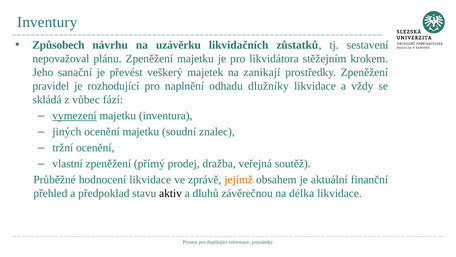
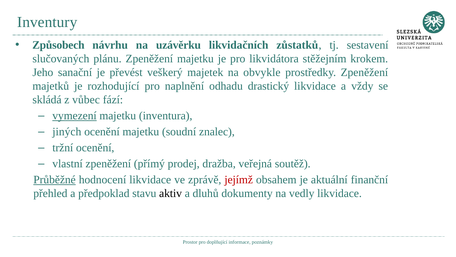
nepovažoval: nepovažoval -> slučovaných (61, 59)
zanikají: zanikají -> obvykle (262, 72)
pravidel: pravidel -> majetků (51, 86)
dlužníky: dlužníky -> drastický (269, 86)
Průběžné underline: none -> present (55, 180)
jejímž colour: orange -> red (239, 180)
závěrečnou: závěrečnou -> dokumenty (247, 193)
délka: délka -> vedly (302, 193)
